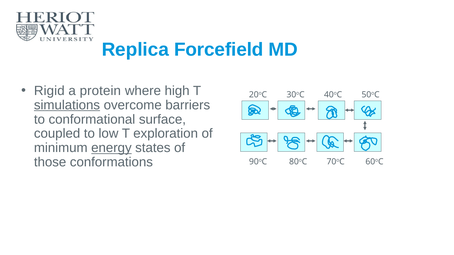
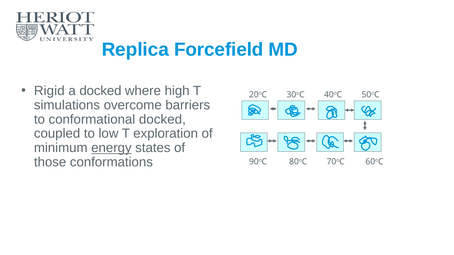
a protein: protein -> docked (100, 91)
simulations underline: present -> none (67, 105)
conformational surface: surface -> docked (162, 119)
